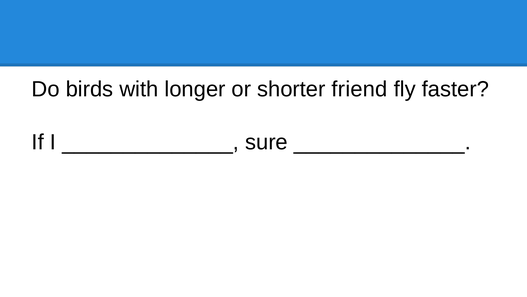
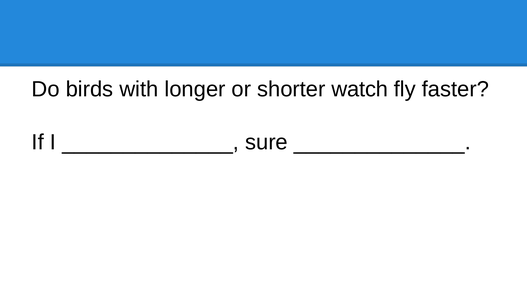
friend: friend -> watch (360, 89)
